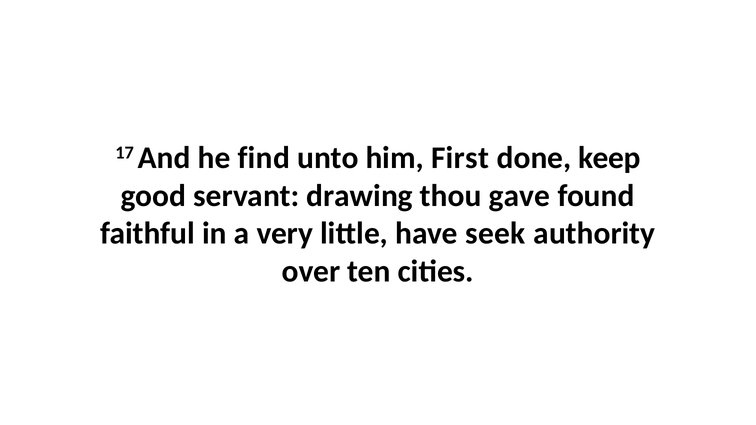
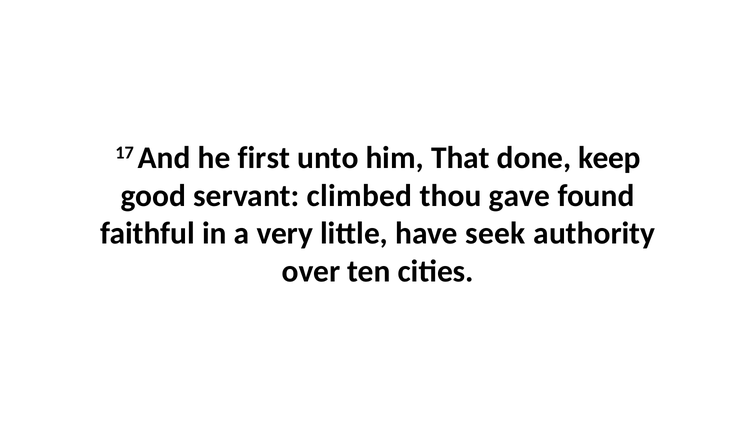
find: find -> first (264, 158)
First: First -> That (460, 158)
drawing: drawing -> climbed (359, 196)
